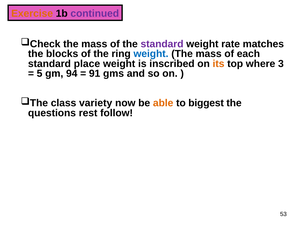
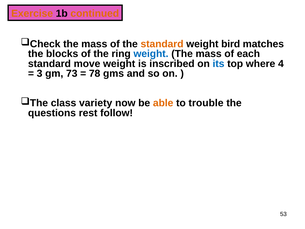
continued colour: purple -> orange (95, 13)
standard colour: purple -> orange (162, 44)
rate: rate -> bird (231, 44)
place: place -> move (87, 64)
its colour: orange -> blue (219, 64)
3: 3 -> 4 (281, 64)
5: 5 -> 3 (40, 73)
94: 94 -> 73 (72, 73)
91: 91 -> 78 (95, 73)
biggest: biggest -> trouble (206, 103)
